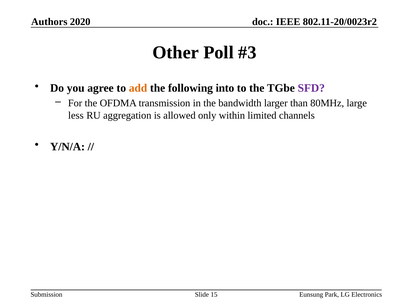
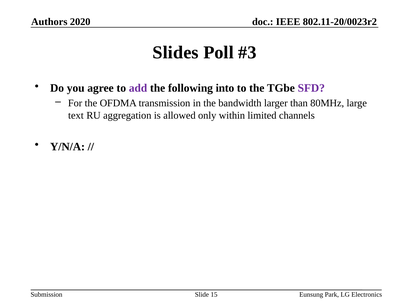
Other: Other -> Slides (176, 52)
add colour: orange -> purple (138, 88)
less: less -> text (76, 115)
